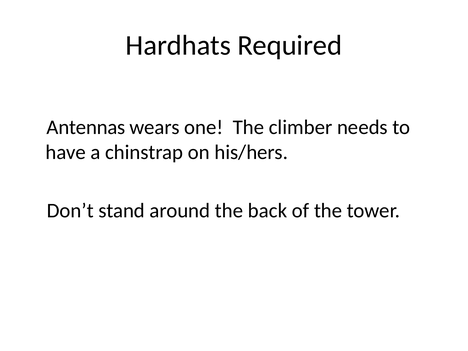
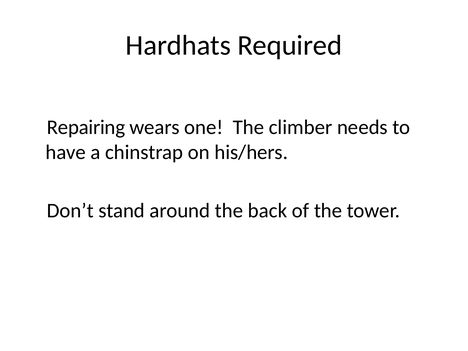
Antennas: Antennas -> Repairing (86, 127)
